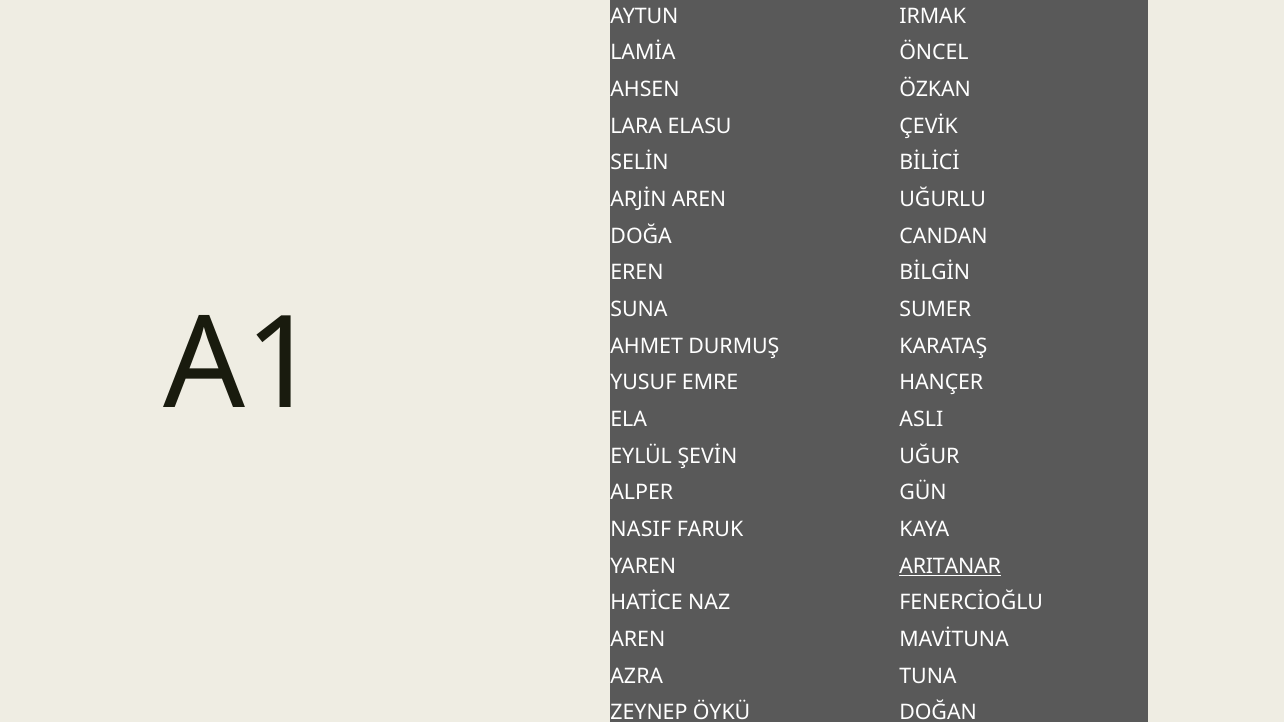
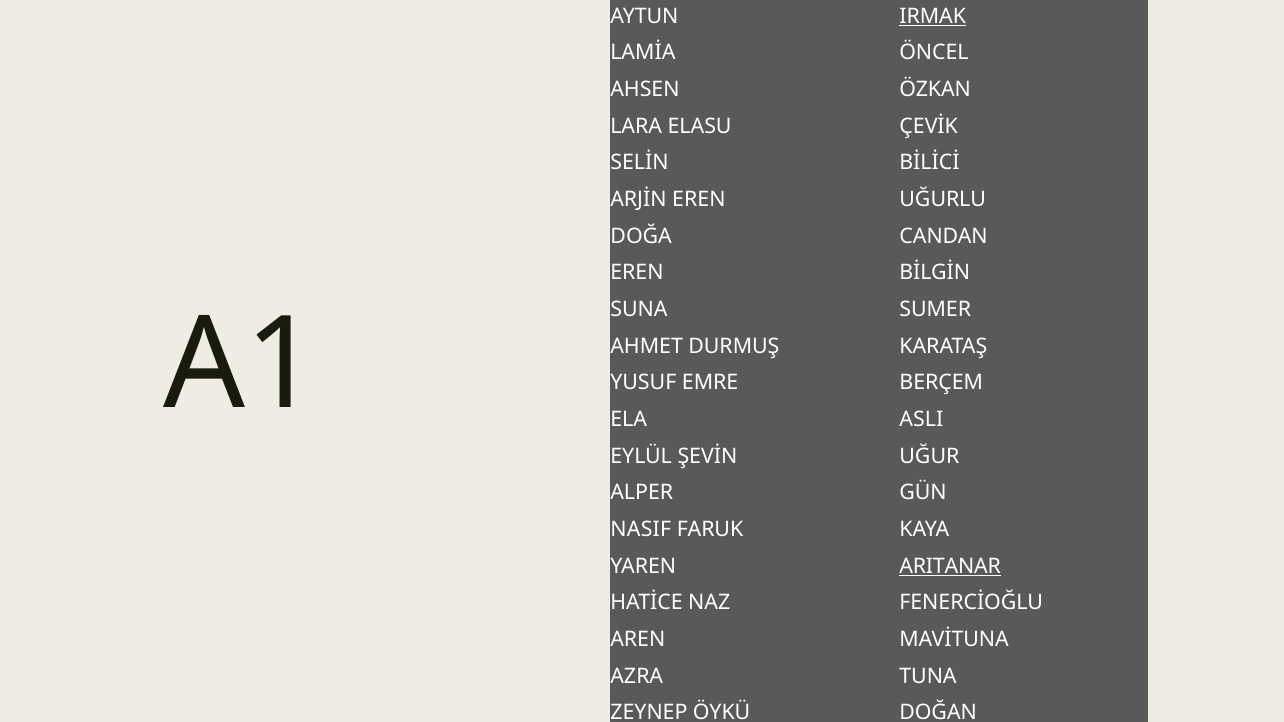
IRMAK underline: none -> present (933, 16)
ARJİN AREN: AREN -> EREN (699, 200)
HANÇER: HANÇER -> BERÇEM (941, 383)
